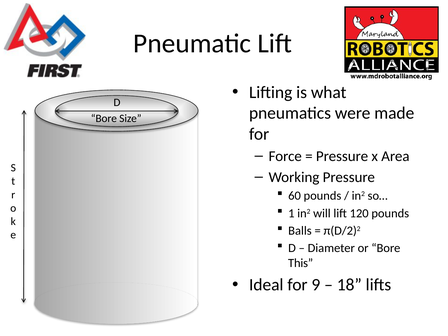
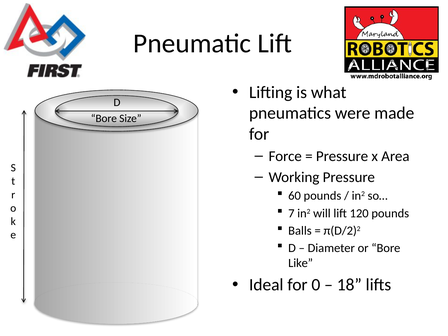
1: 1 -> 7 (291, 213)
This: This -> Like (301, 263)
9: 9 -> 0 (316, 285)
